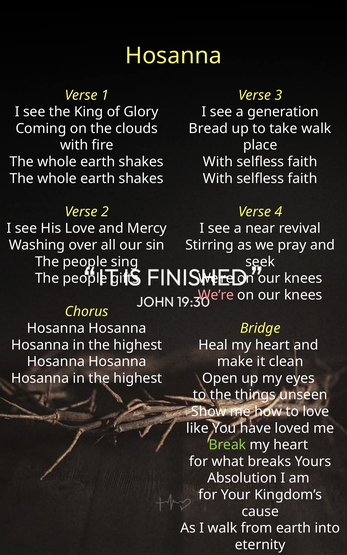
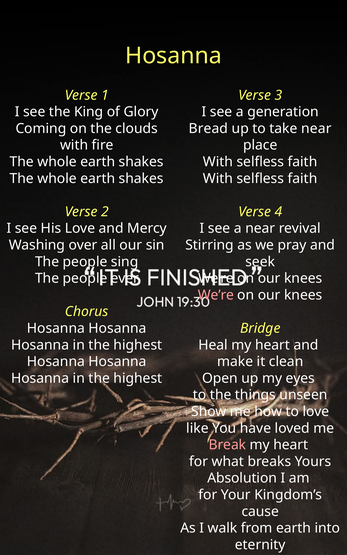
take walk: walk -> near (316, 129)
gifts: gifts -> ever (125, 278)
Break colour: light green -> pink (227, 445)
